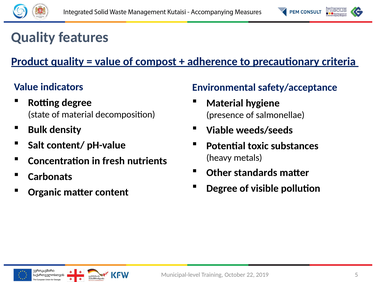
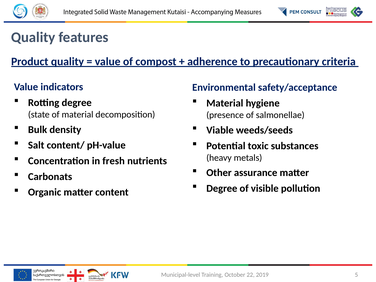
standards: standards -> assurance (256, 173)
